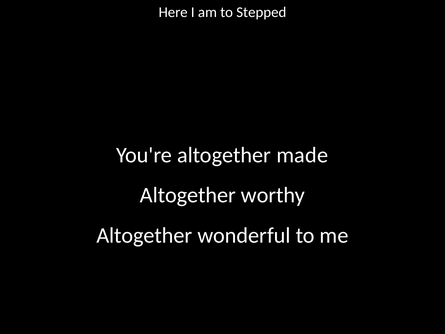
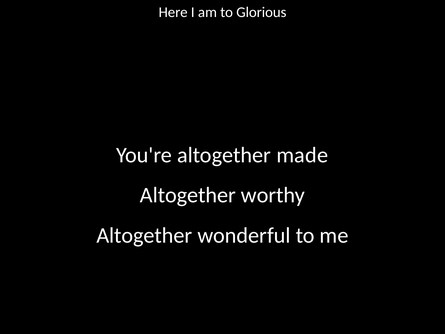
Stepped: Stepped -> Glorious (261, 12)
